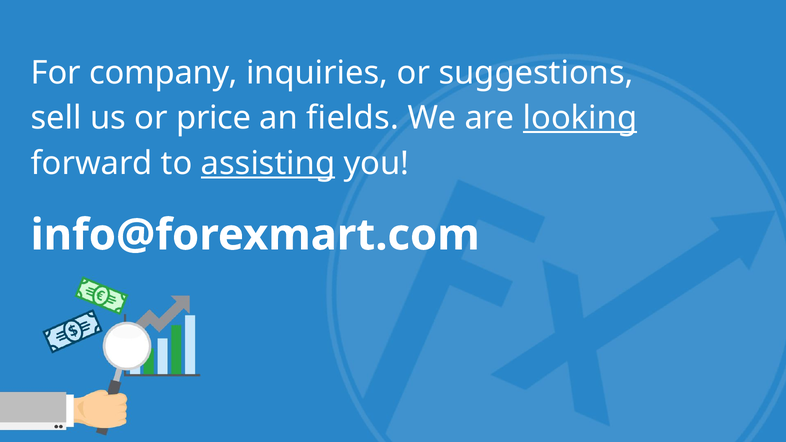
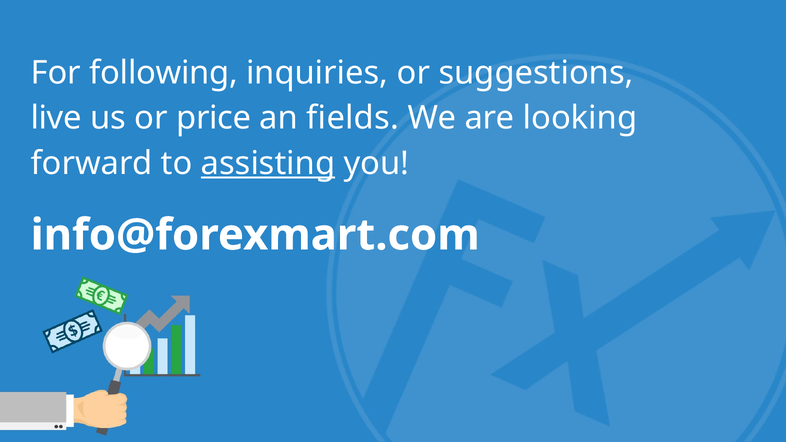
company: company -> following (164, 73)
sell: sell -> live (56, 118)
looking underline: present -> none (580, 118)
